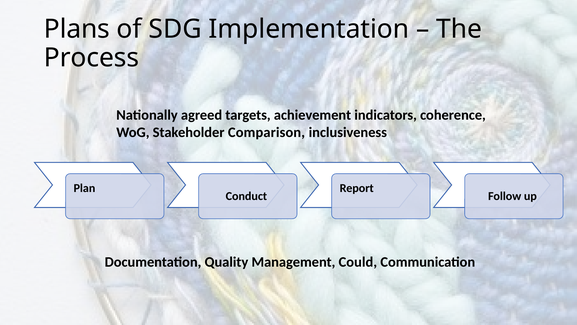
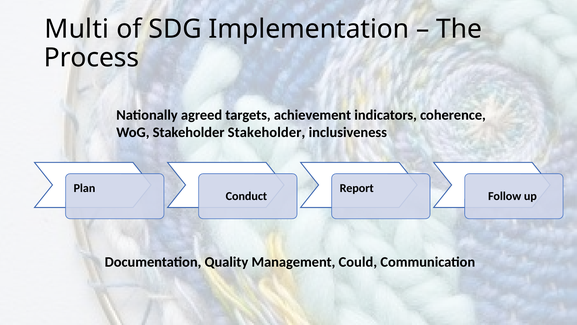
Plans: Plans -> Multi (77, 29)
Stakeholder Comparison: Comparison -> Stakeholder (266, 132)
